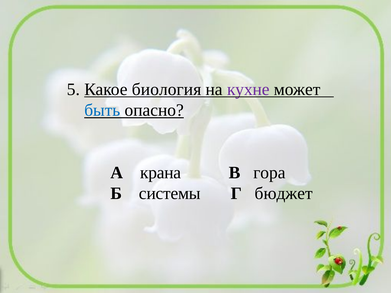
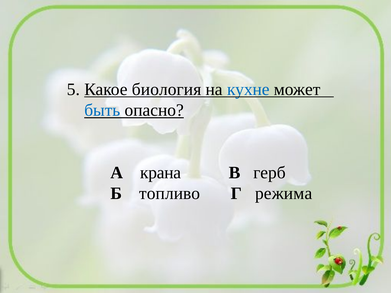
кухне colour: purple -> blue (248, 89)
гора: гора -> герб (270, 173)
системы: системы -> топливо (170, 194)
бюджет: бюджет -> режима (284, 194)
